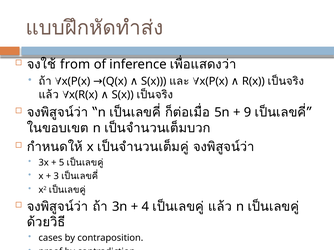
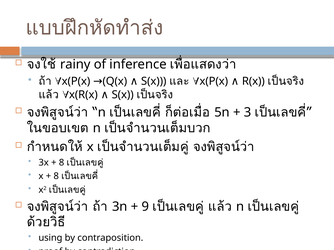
from: from -> rainy (75, 65)
9: 9 -> 3 (248, 113)
5: 5 -> 8 (62, 163)
3: 3 -> 8 (56, 176)
4: 4 -> 9 (145, 207)
cases: cases -> using (50, 238)
